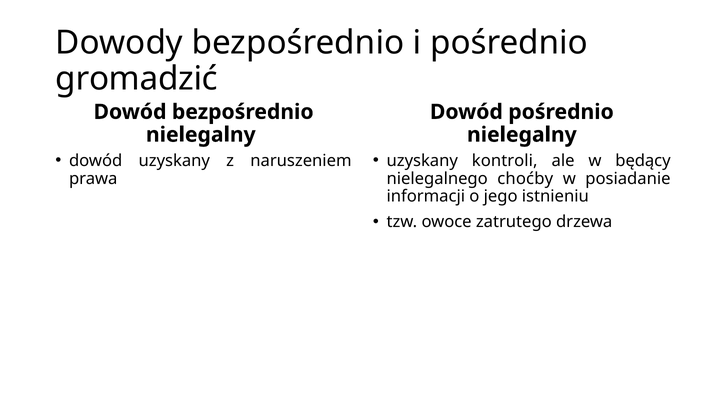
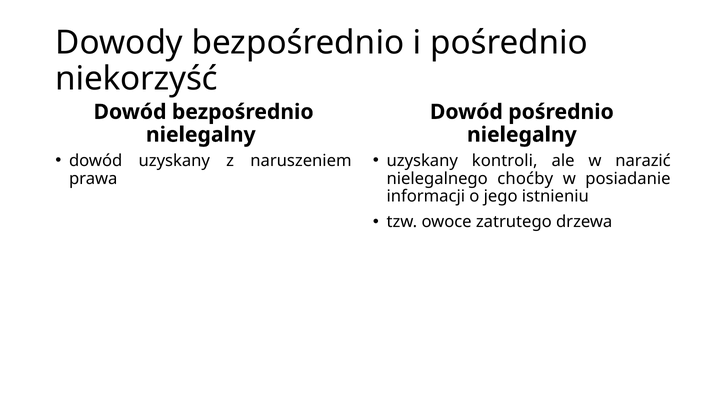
gromadzić: gromadzić -> niekorzyść (137, 79)
będący: będący -> narazić (643, 161)
